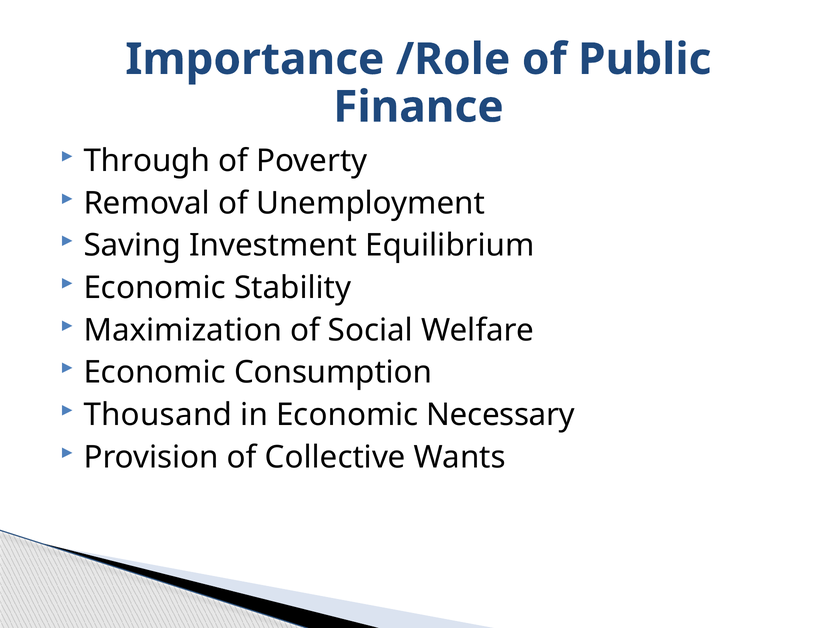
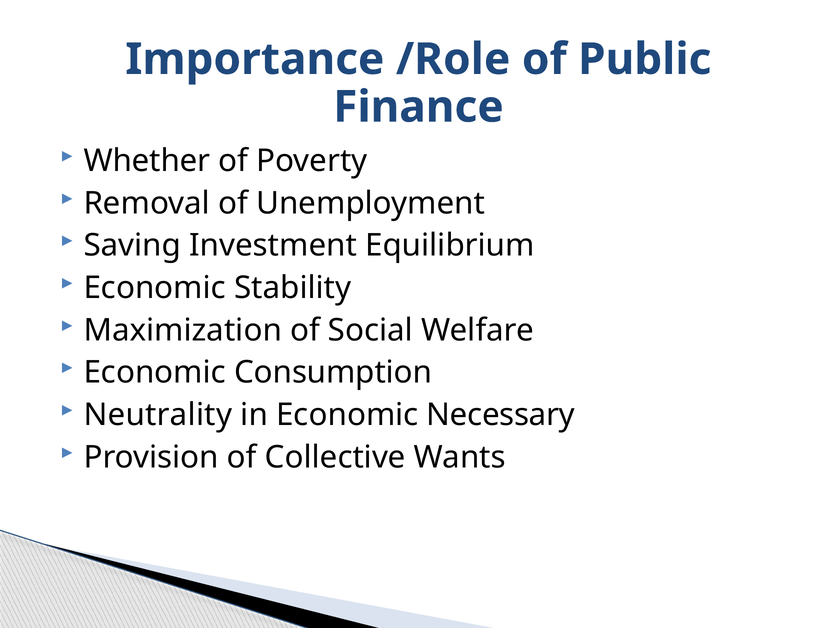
Through: Through -> Whether (147, 161)
Thousand: Thousand -> Neutrality (158, 415)
